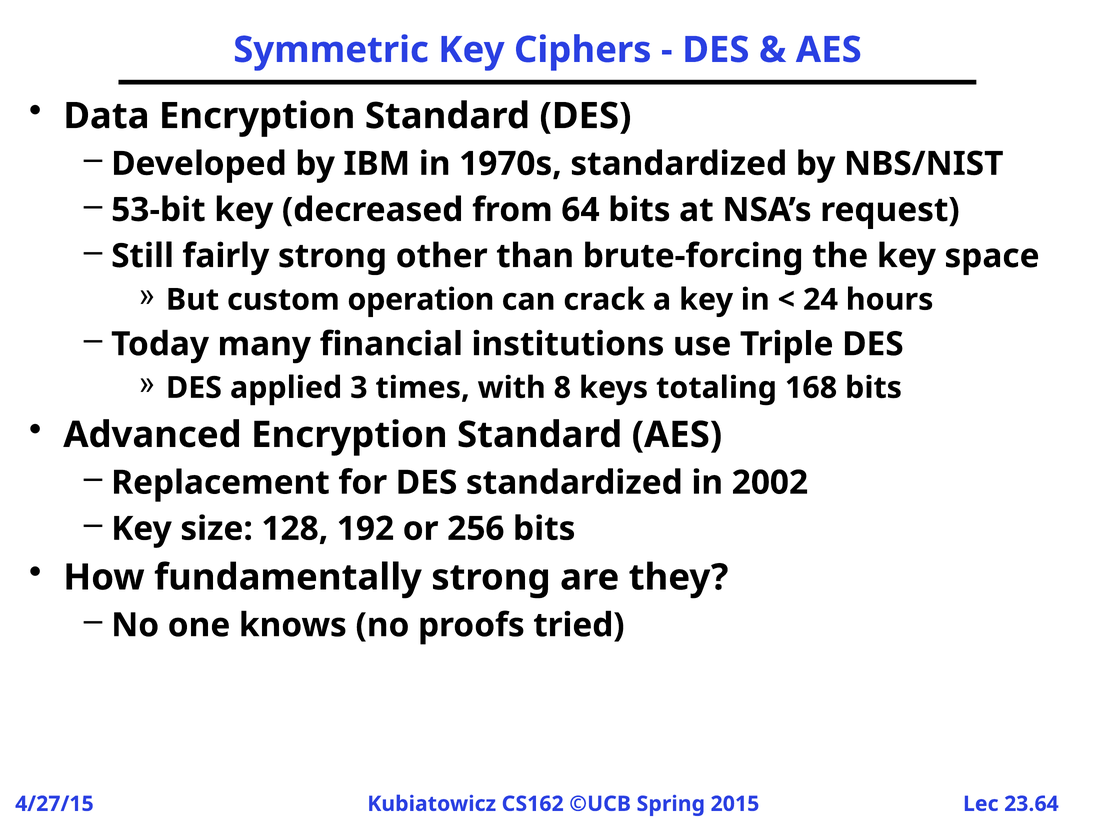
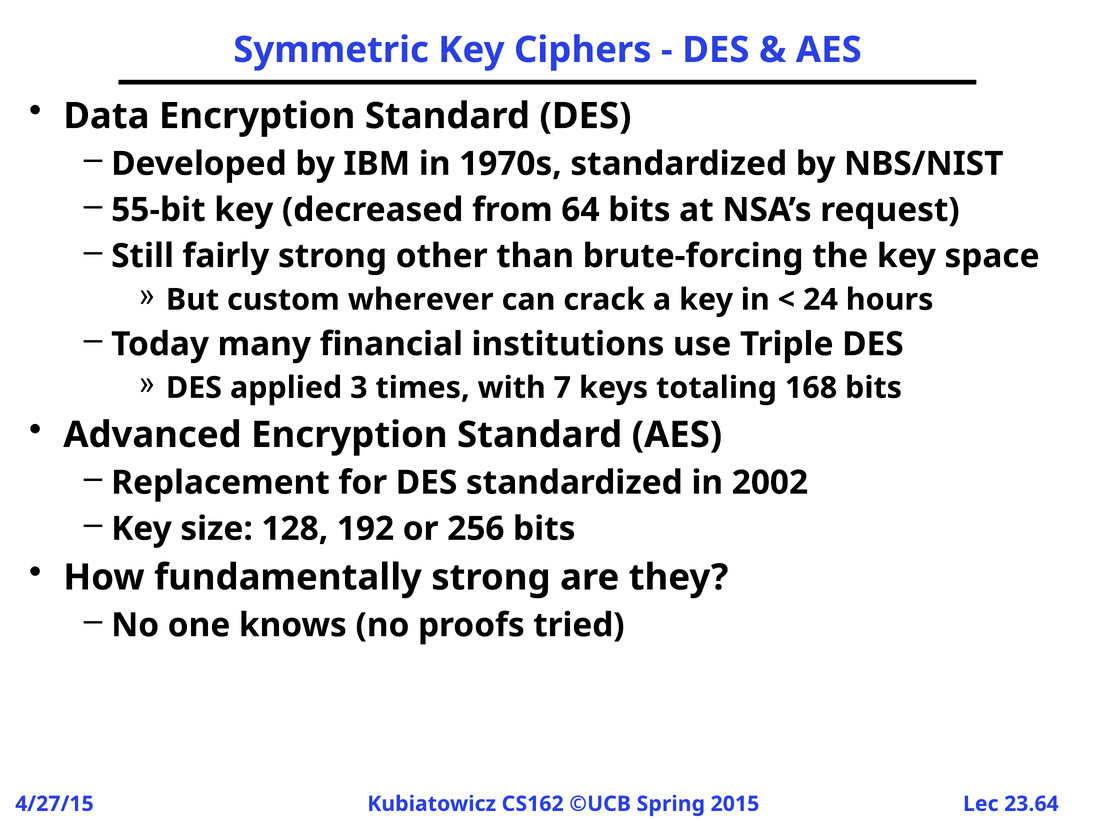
53-bit: 53-bit -> 55-bit (158, 210)
operation: operation -> wherever (421, 300)
8: 8 -> 7 (562, 388)
